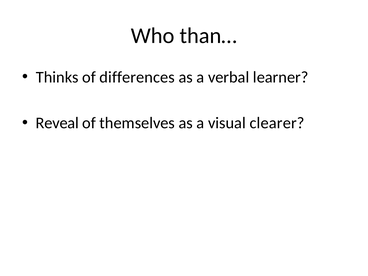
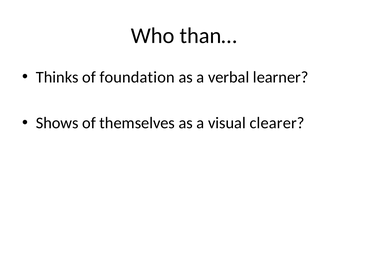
differences: differences -> foundation (137, 77)
Reveal: Reveal -> Shows (57, 123)
